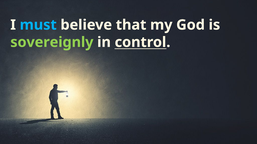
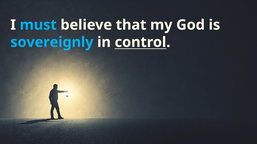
sovereignly colour: light green -> light blue (52, 42)
